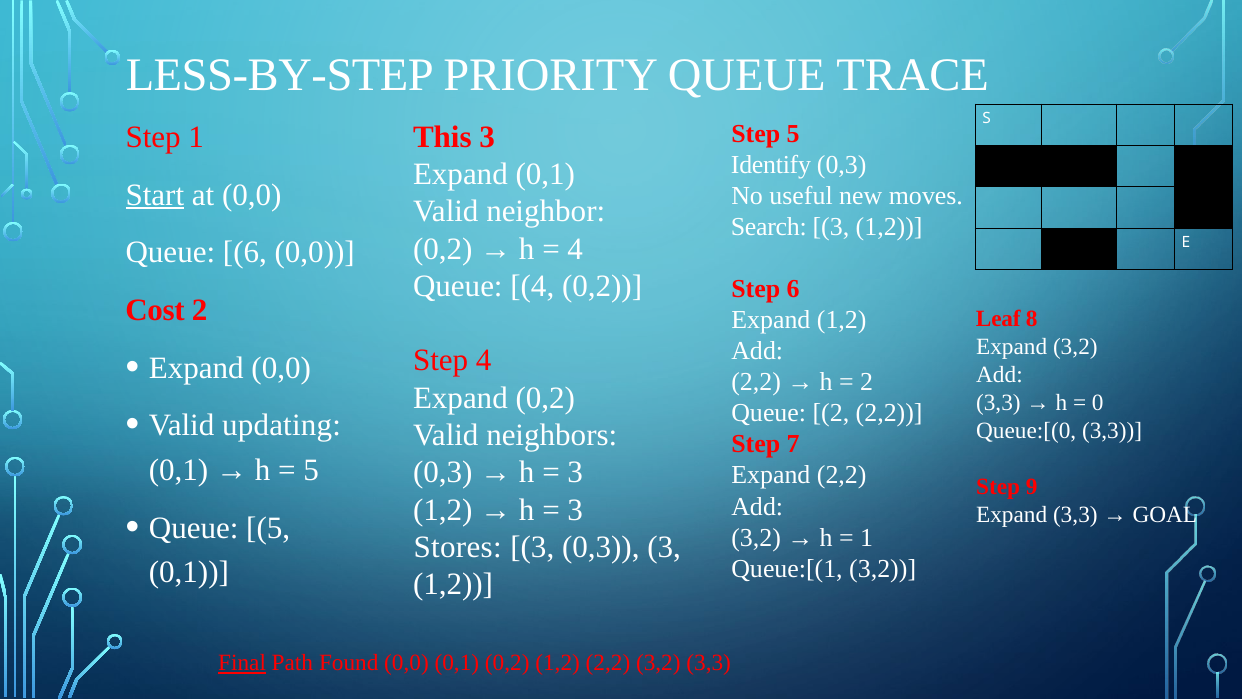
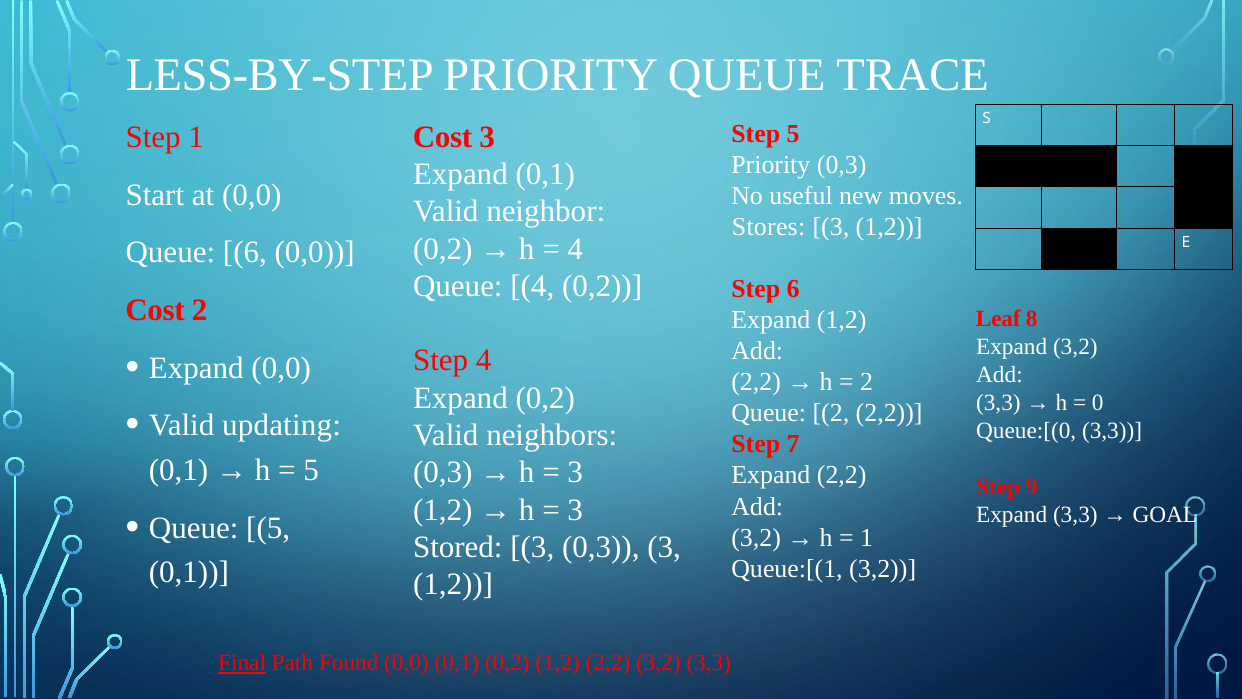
This: This -> Cost (442, 137)
Identify: Identify -> Priority (771, 165)
Start underline: present -> none (155, 195)
Search: Search -> Stores (769, 227)
Stores: Stores -> Stored (458, 547)
